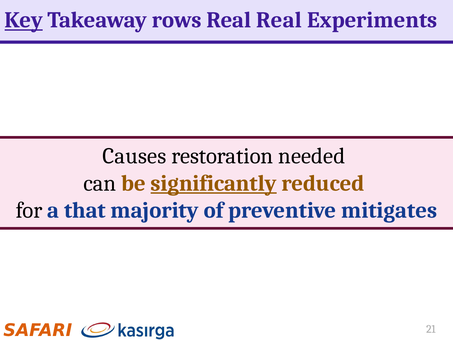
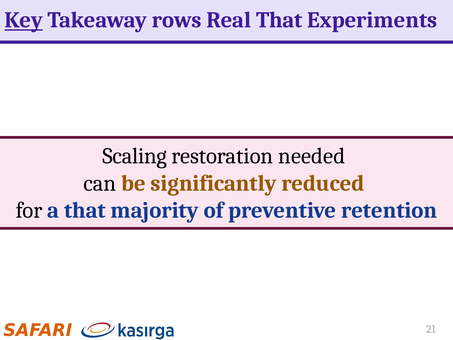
Real Real: Real -> That (279, 20)
Causes: Causes -> Scaling (135, 156)
significantly underline: present -> none (214, 183)
mitigates: mitigates -> retention (389, 210)
